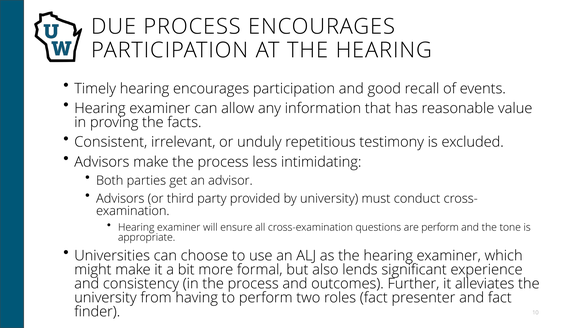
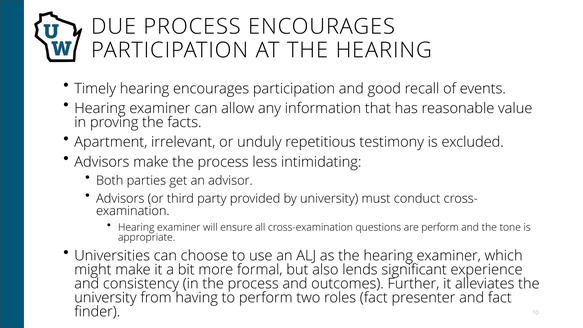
Consistent: Consistent -> Apartment (111, 142)
